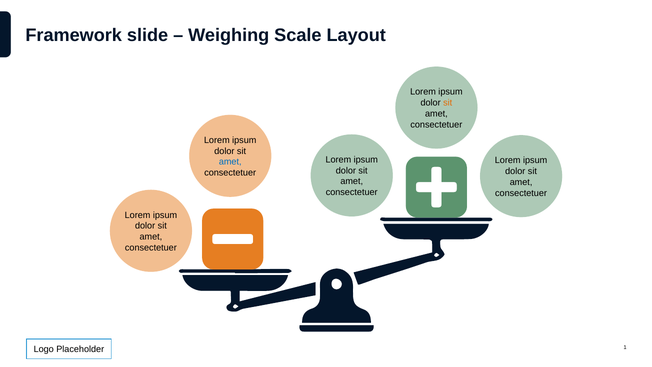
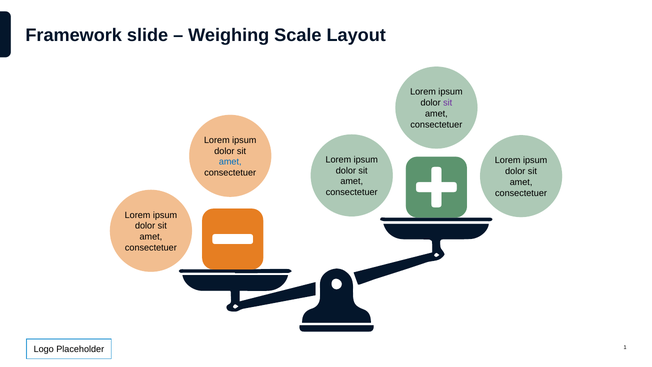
sit colour: orange -> purple (448, 103)
